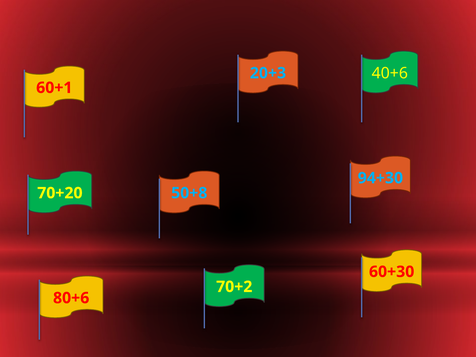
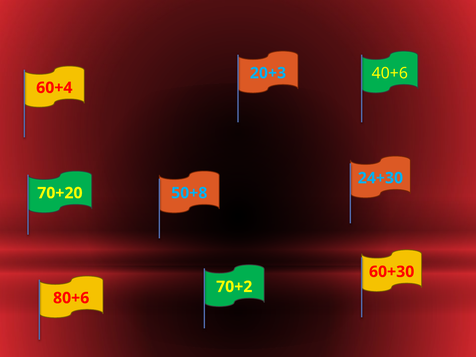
60+1: 60+1 -> 60+4 (54, 88)
94+30: 94+30 -> 24+30 (380, 178)
